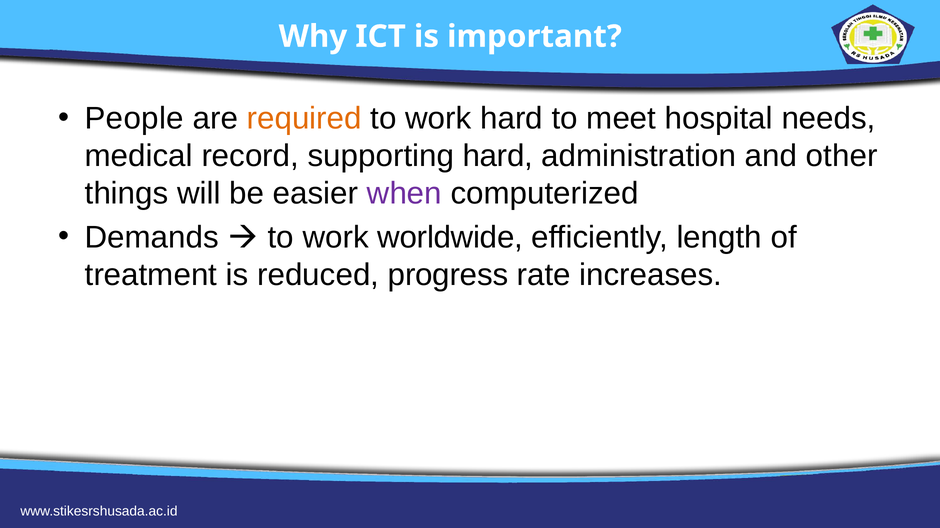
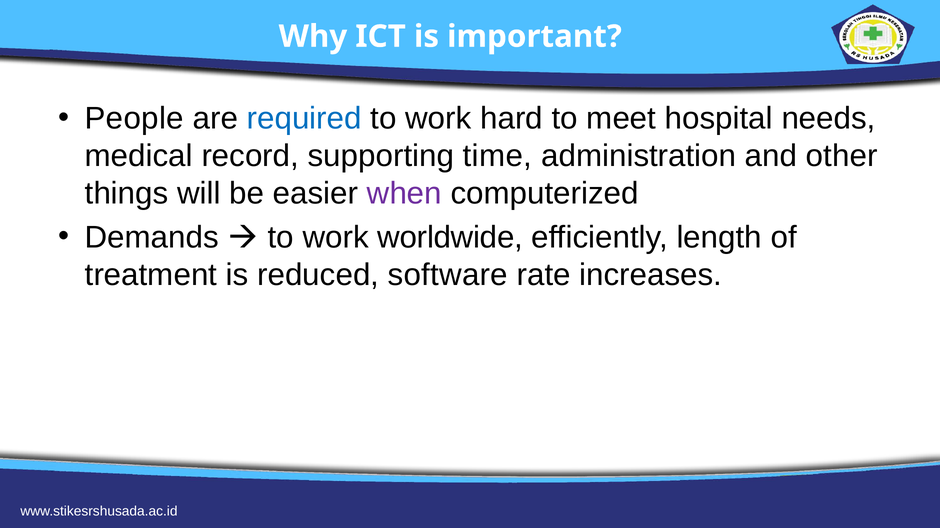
required colour: orange -> blue (304, 119)
supporting hard: hard -> time (498, 156)
progress: progress -> software (448, 275)
